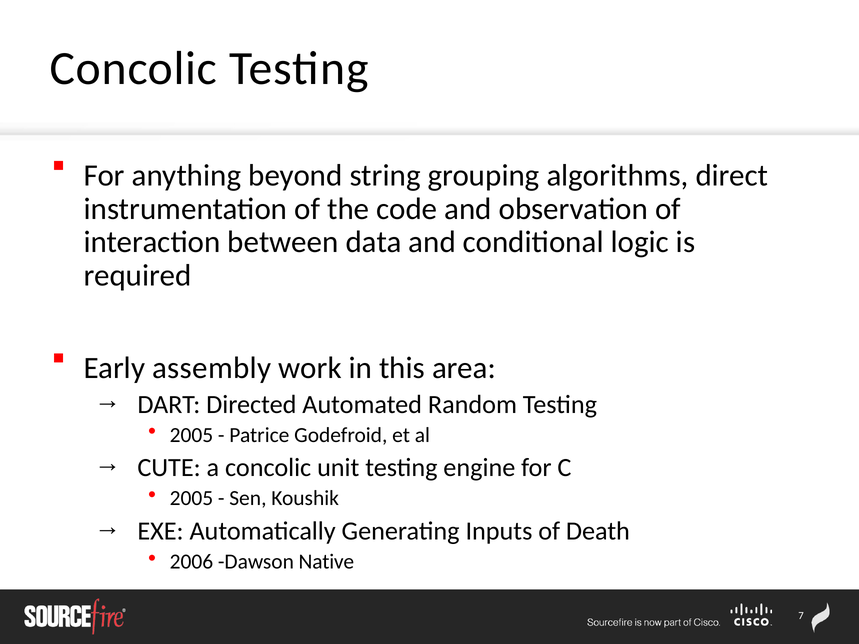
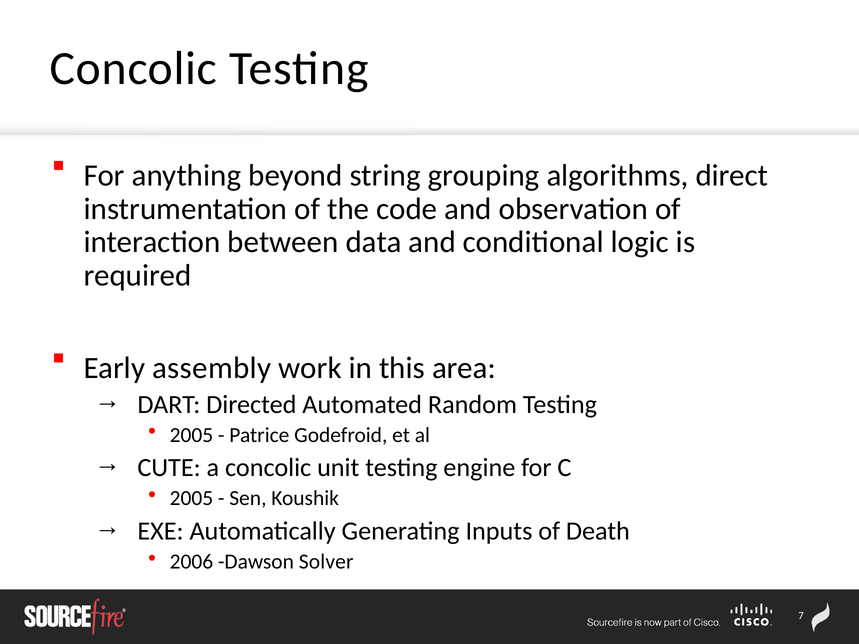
Native: Native -> Solver (326, 562)
